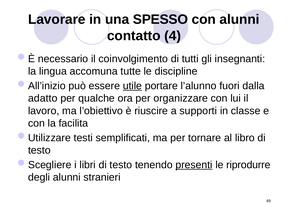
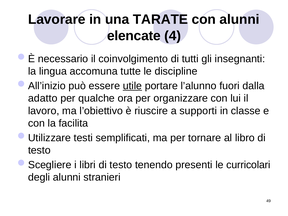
SPESSO: SPESSO -> TARATE (160, 19)
contatto: contatto -> elencate (134, 36)
presenti underline: present -> none (194, 165)
riprodurre: riprodurre -> curricolari (248, 165)
